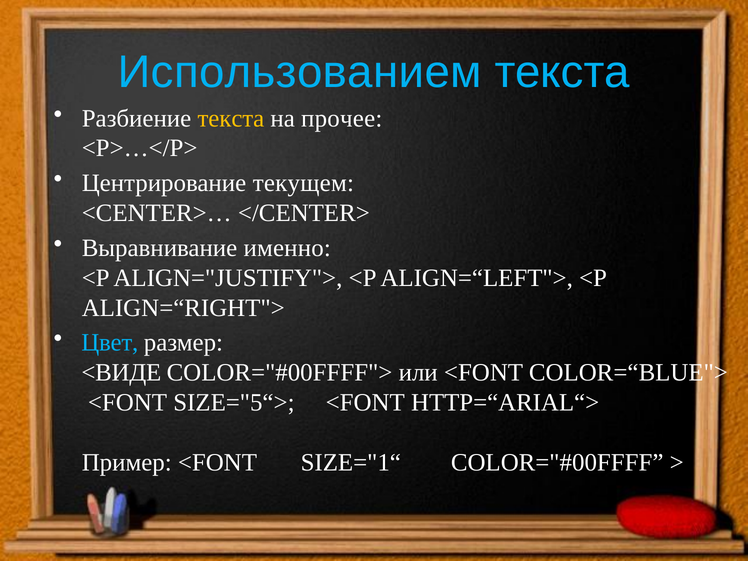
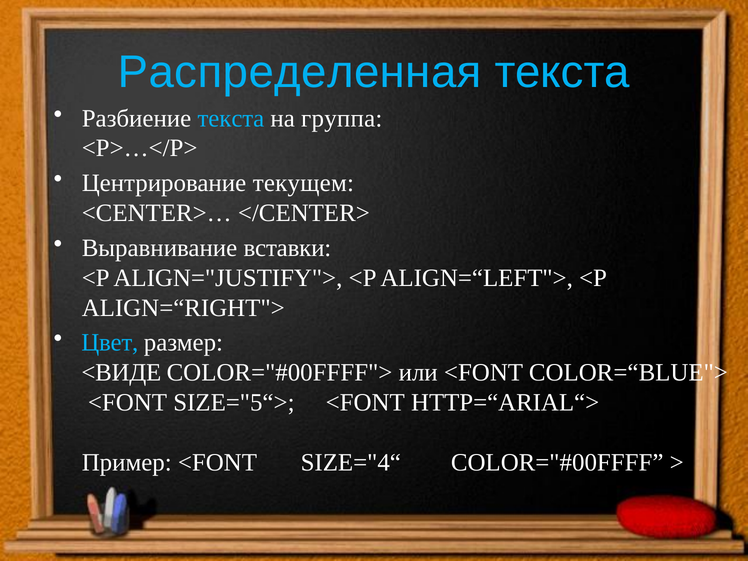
Использованием: Использованием -> Распределенная (300, 72)
текста colour: yellow -> light blue (231, 118)
прочее: прочее -> группа (342, 118)
именно: именно -> вставки (287, 248)
SIZE="1“: SIZE="1“ -> SIZE="4“ (351, 462)
